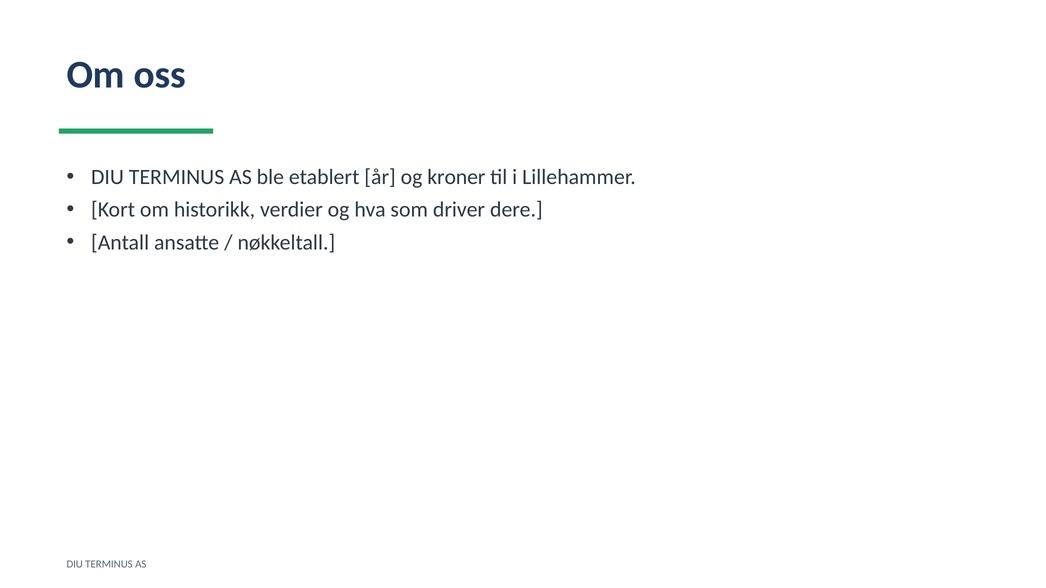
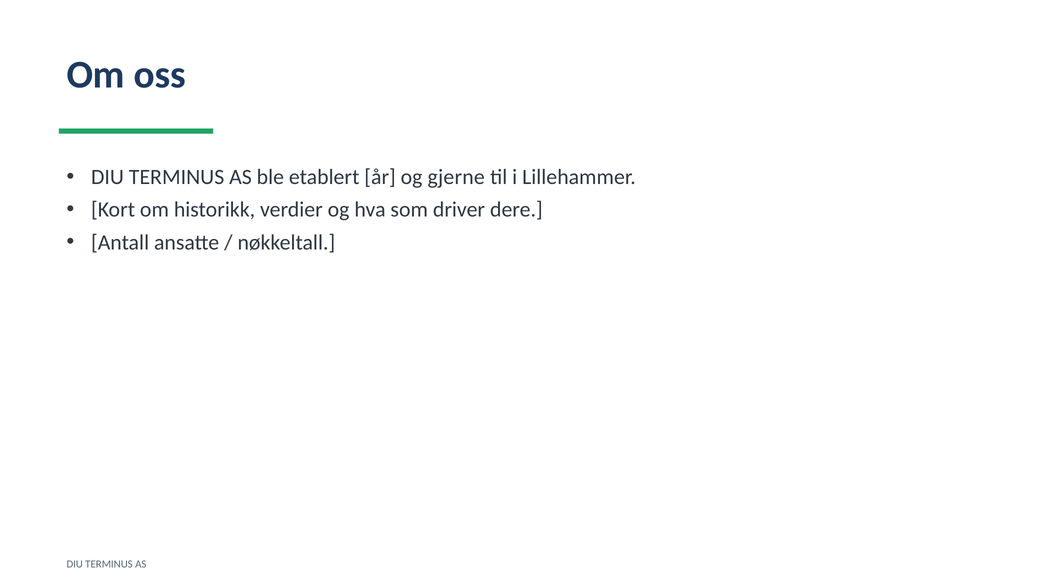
kroner: kroner -> gjerne (456, 177)
